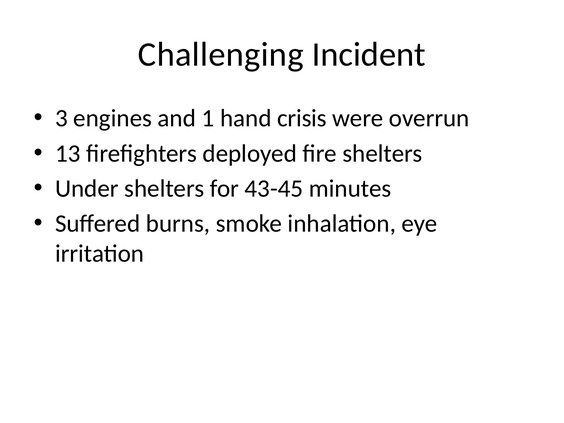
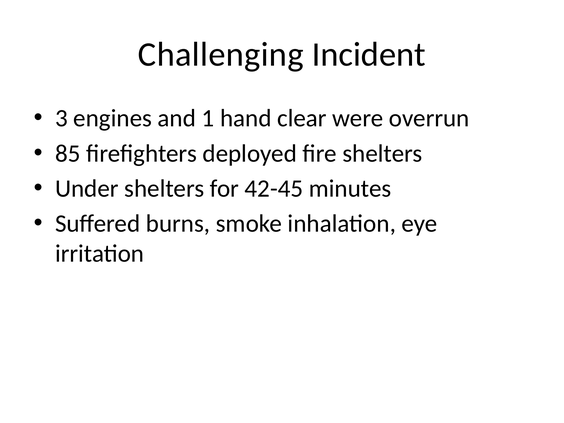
crisis: crisis -> clear (302, 118)
13: 13 -> 85 (68, 153)
43-45: 43-45 -> 42-45 (274, 189)
